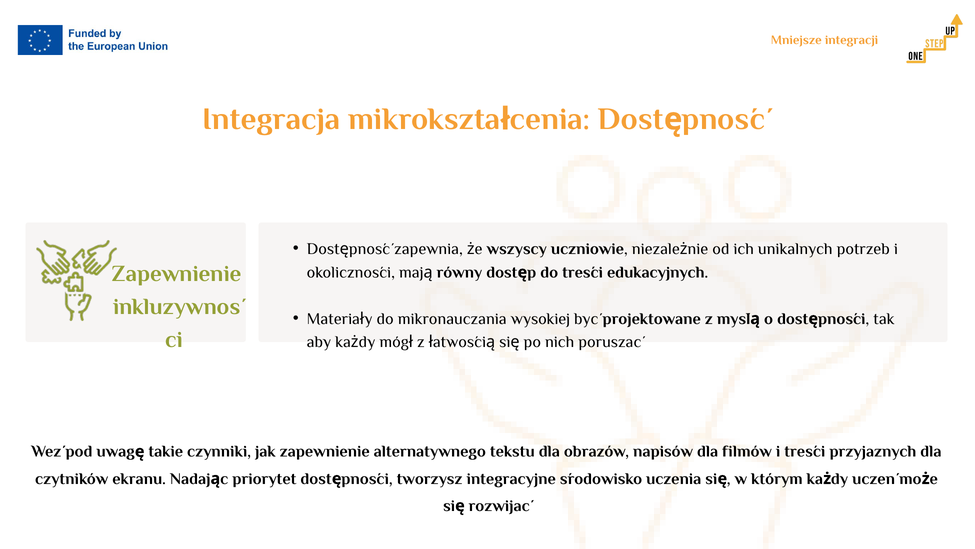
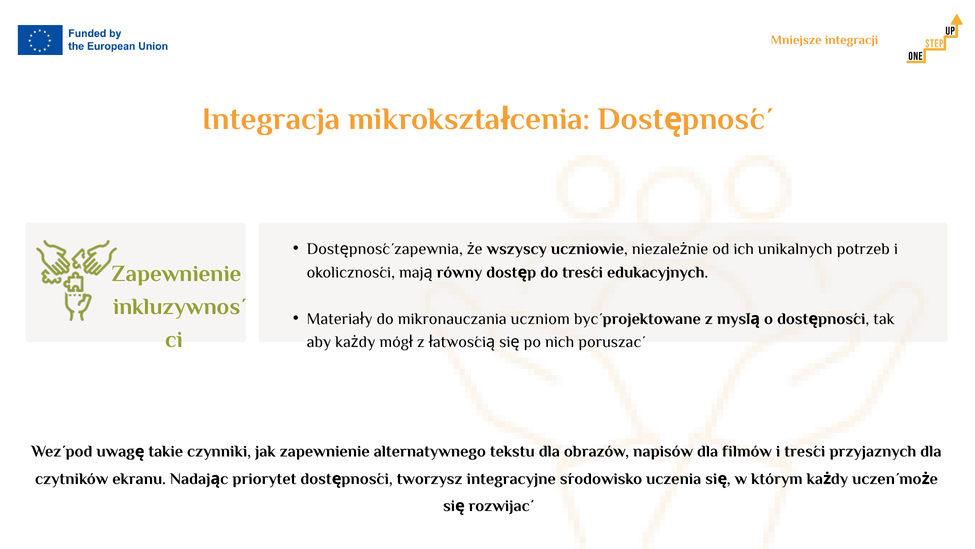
wysokiej: wysokiej -> uczniom (540, 318)
